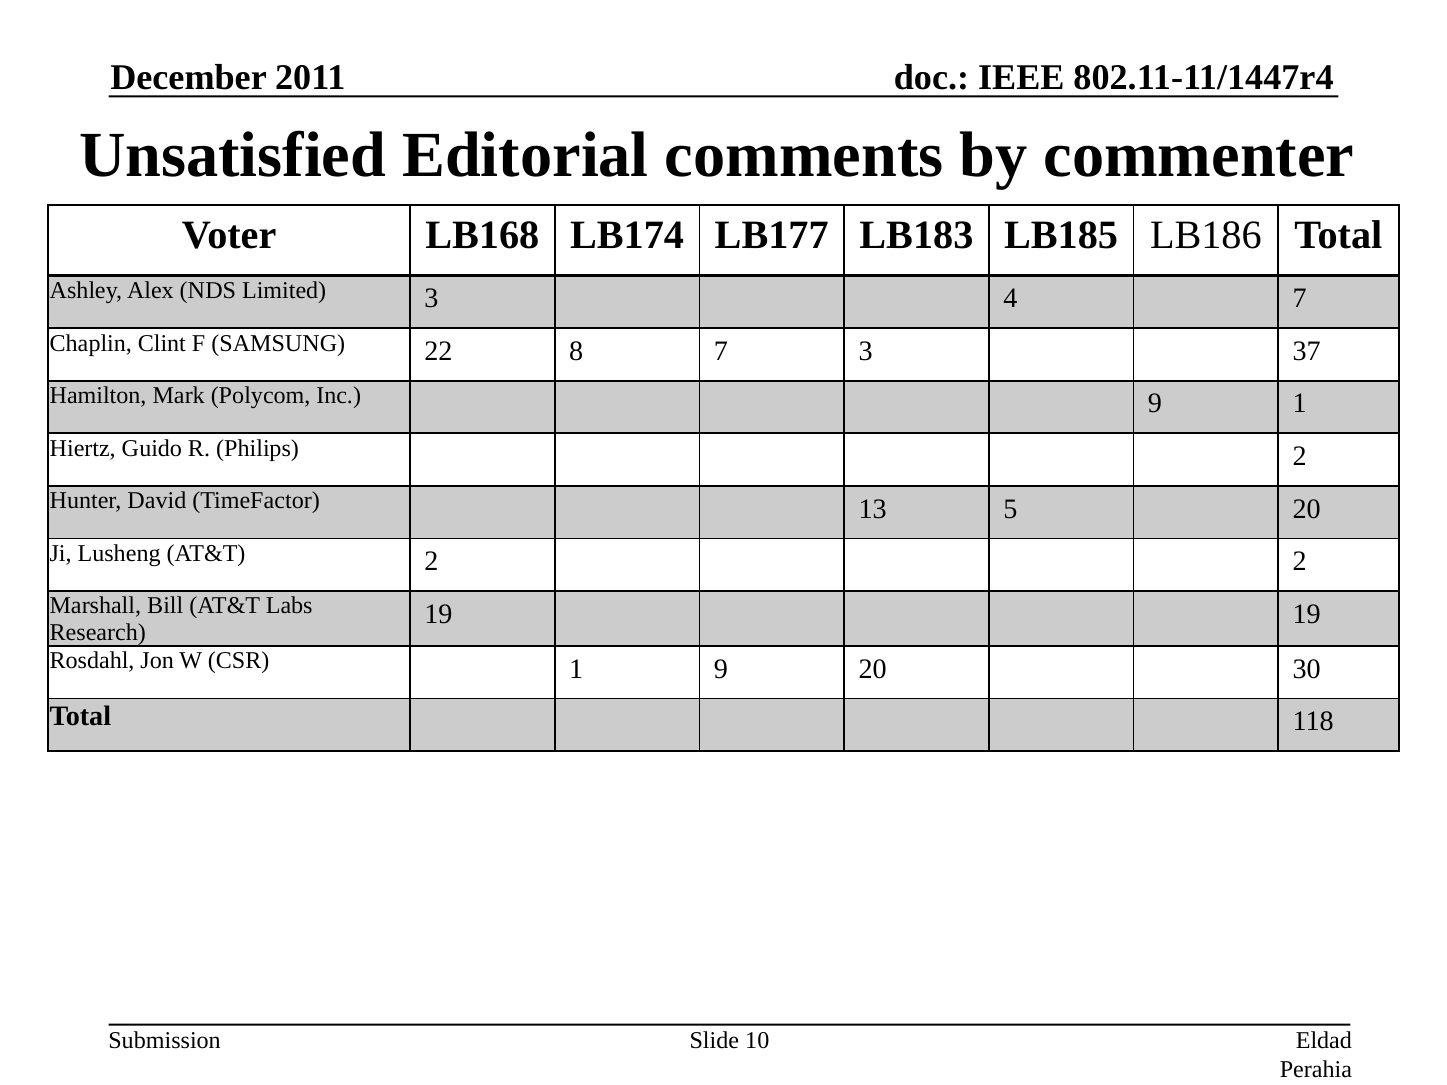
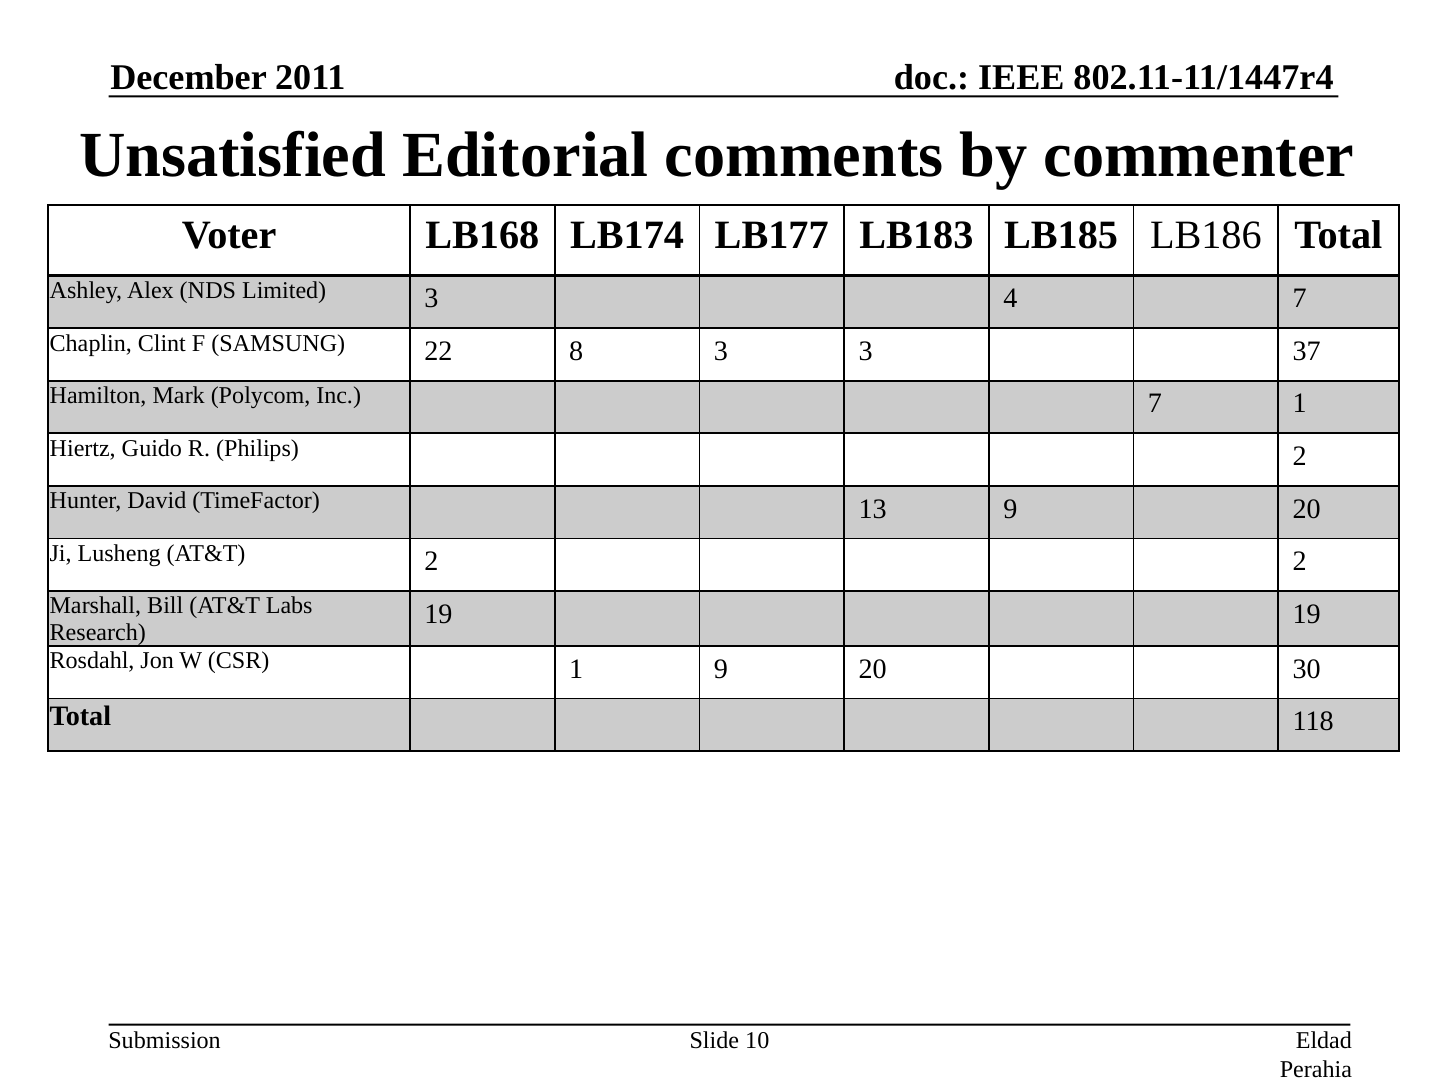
8 7: 7 -> 3 (721, 351)
Inc 9: 9 -> 7 (1155, 404)
13 5: 5 -> 9 (1010, 509)
